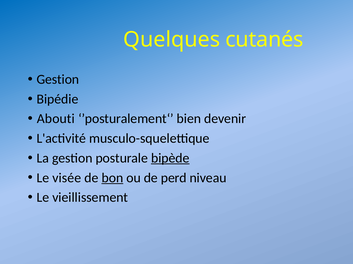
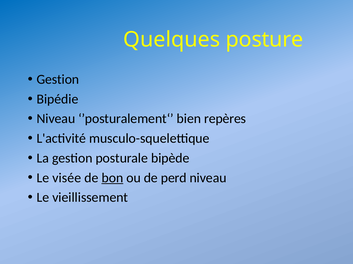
cutanés: cutanés -> posture (264, 40)
Abouti: Abouti -> Niveau (56, 119)
devenir: devenir -> repères (225, 119)
bipède underline: present -> none (170, 159)
